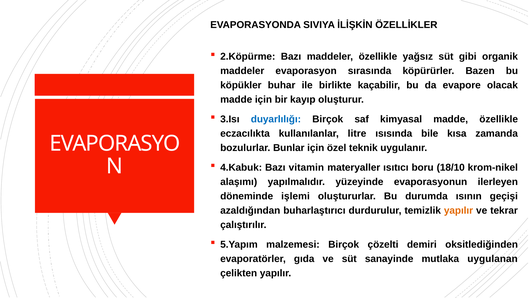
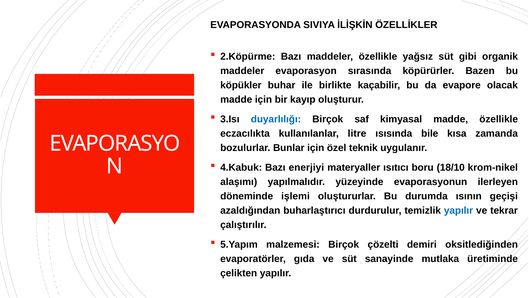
vitamin: vitamin -> enerjiyi (306, 167)
yapılır colour: orange -> blue (459, 210)
uygulanan: uygulanan -> üretiminde (493, 259)
